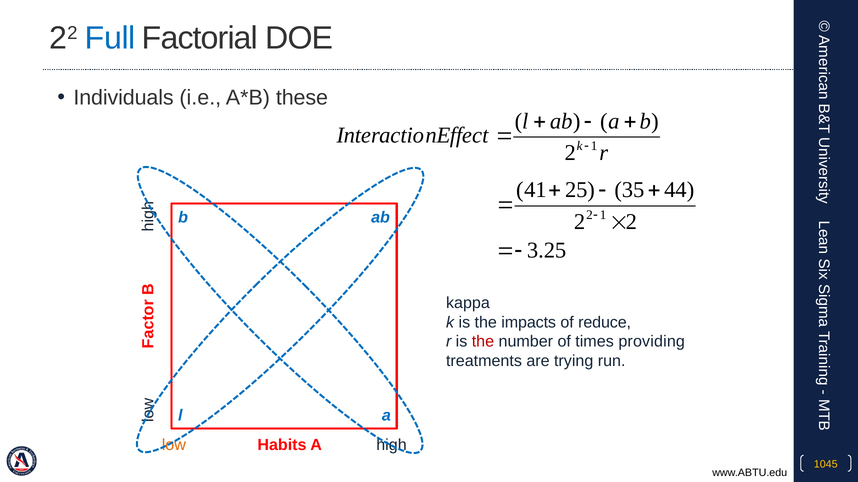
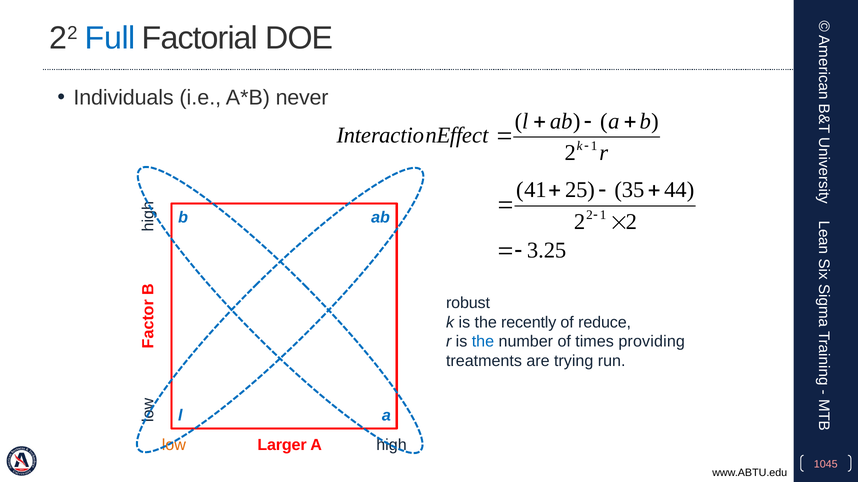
these: these -> never (302, 98)
kappa: kappa -> robust (468, 303)
impacts: impacts -> recently (529, 323)
the colour: red -> blue (483, 342)
Habits: Habits -> Larger (282, 446)
1045 colour: yellow -> pink (826, 465)
